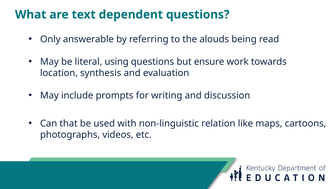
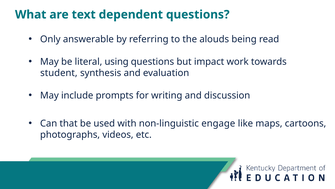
ensure: ensure -> impact (209, 61)
location: location -> student (59, 73)
relation: relation -> engage (218, 123)
